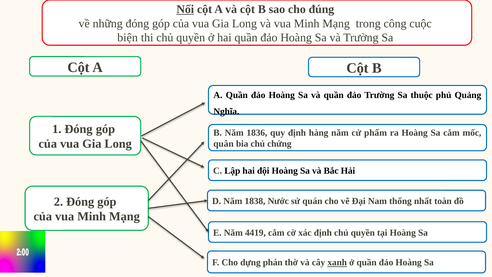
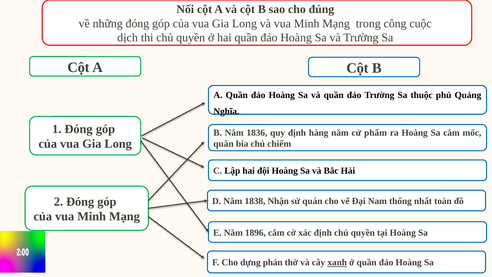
Nối underline: present -> none (185, 9)
biện: biện -> dịch (128, 38)
chứng: chứng -> chiếm (279, 144)
Nước: Nước -> Nhận (278, 201)
4419: 4419 -> 1896 (255, 232)
